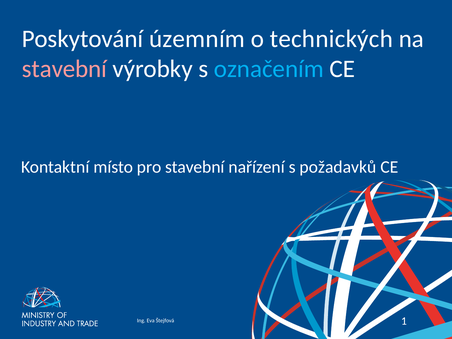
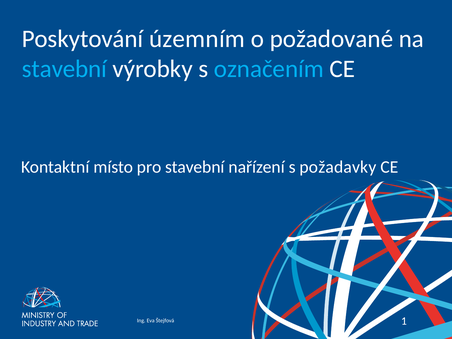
technických: technických -> požadované (331, 39)
stavební colour: pink -> light blue (64, 69)
požadavků: požadavků -> požadavky (338, 167)
